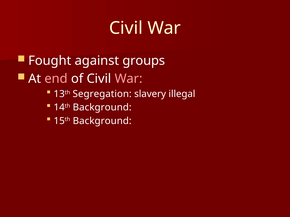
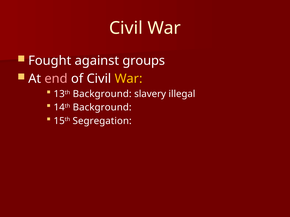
War colour: pink -> yellow (129, 79)
13th Segregation: Segregation -> Background (102, 94)
15th Background: Background -> Segregation (102, 121)
